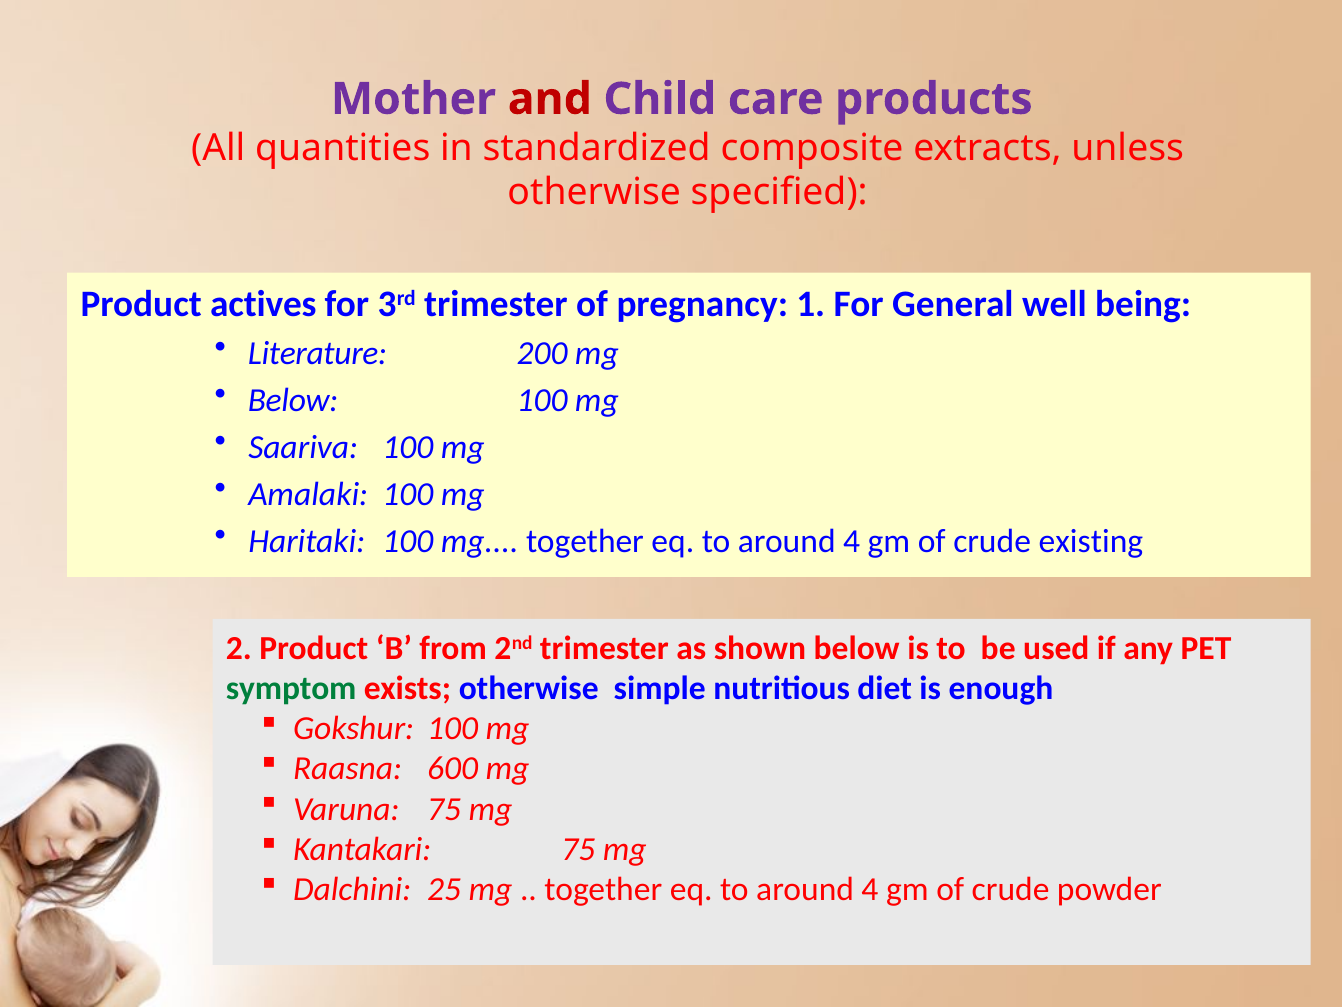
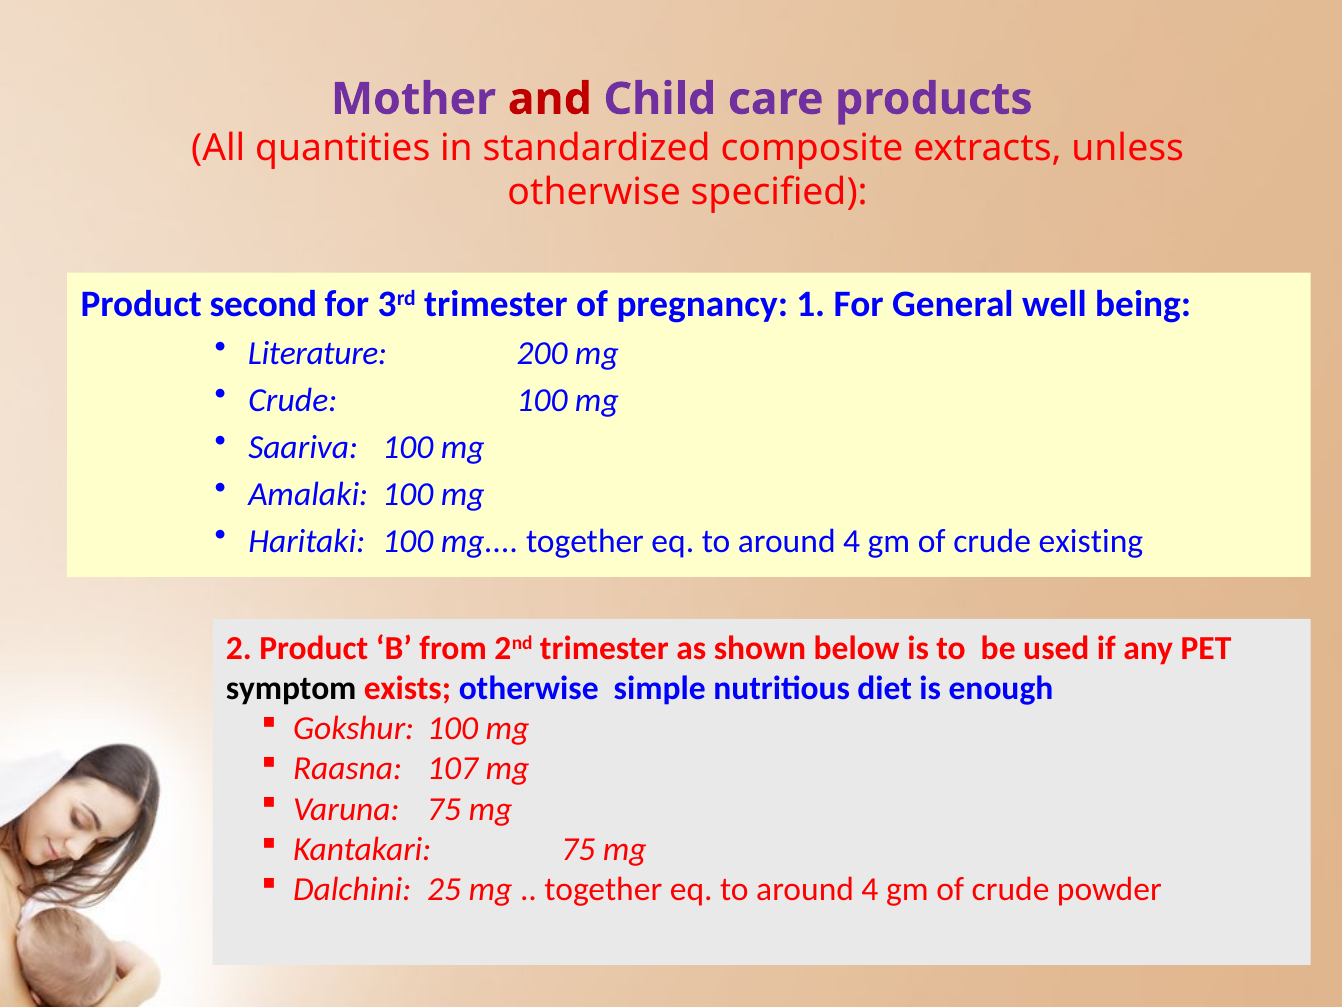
actives: actives -> second (263, 304)
Below: Below -> Crude (293, 400)
symptom colour: green -> black (291, 688)
600: 600 -> 107 (453, 769)
